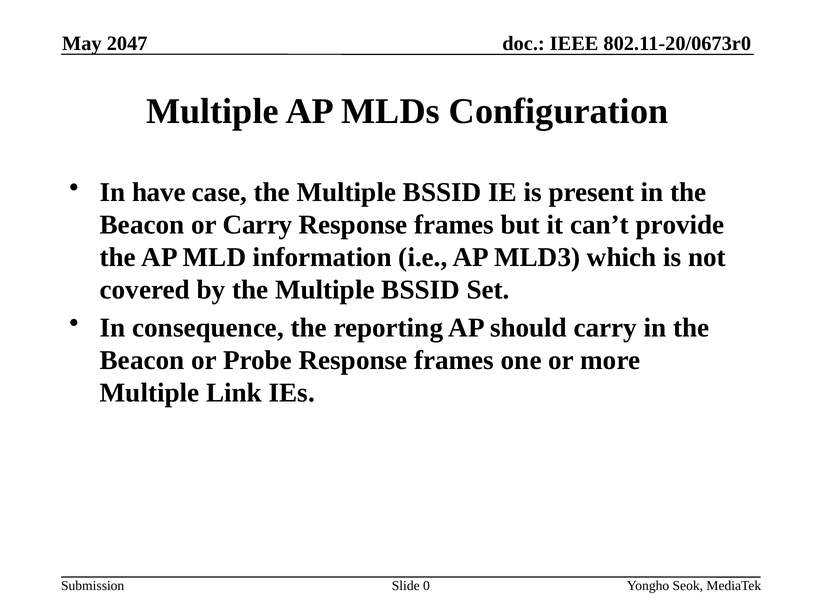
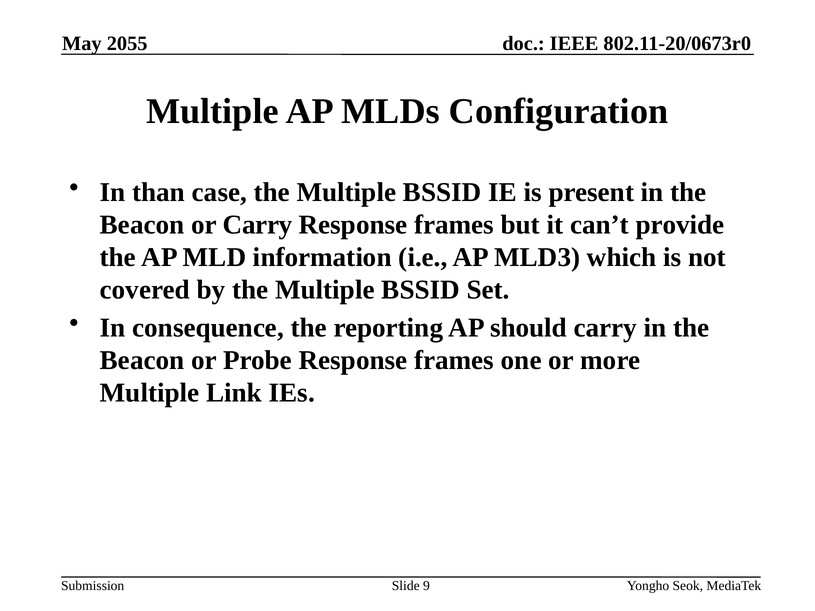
2047: 2047 -> 2055 (127, 43)
have: have -> than (159, 192)
0: 0 -> 9 (426, 586)
